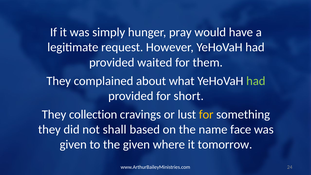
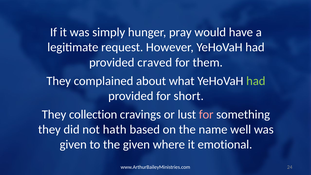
waited: waited -> craved (155, 62)
for colour: yellow -> pink (206, 114)
shall: shall -> hath (115, 129)
face: face -> well (241, 129)
tomorrow: tomorrow -> emotional (225, 144)
